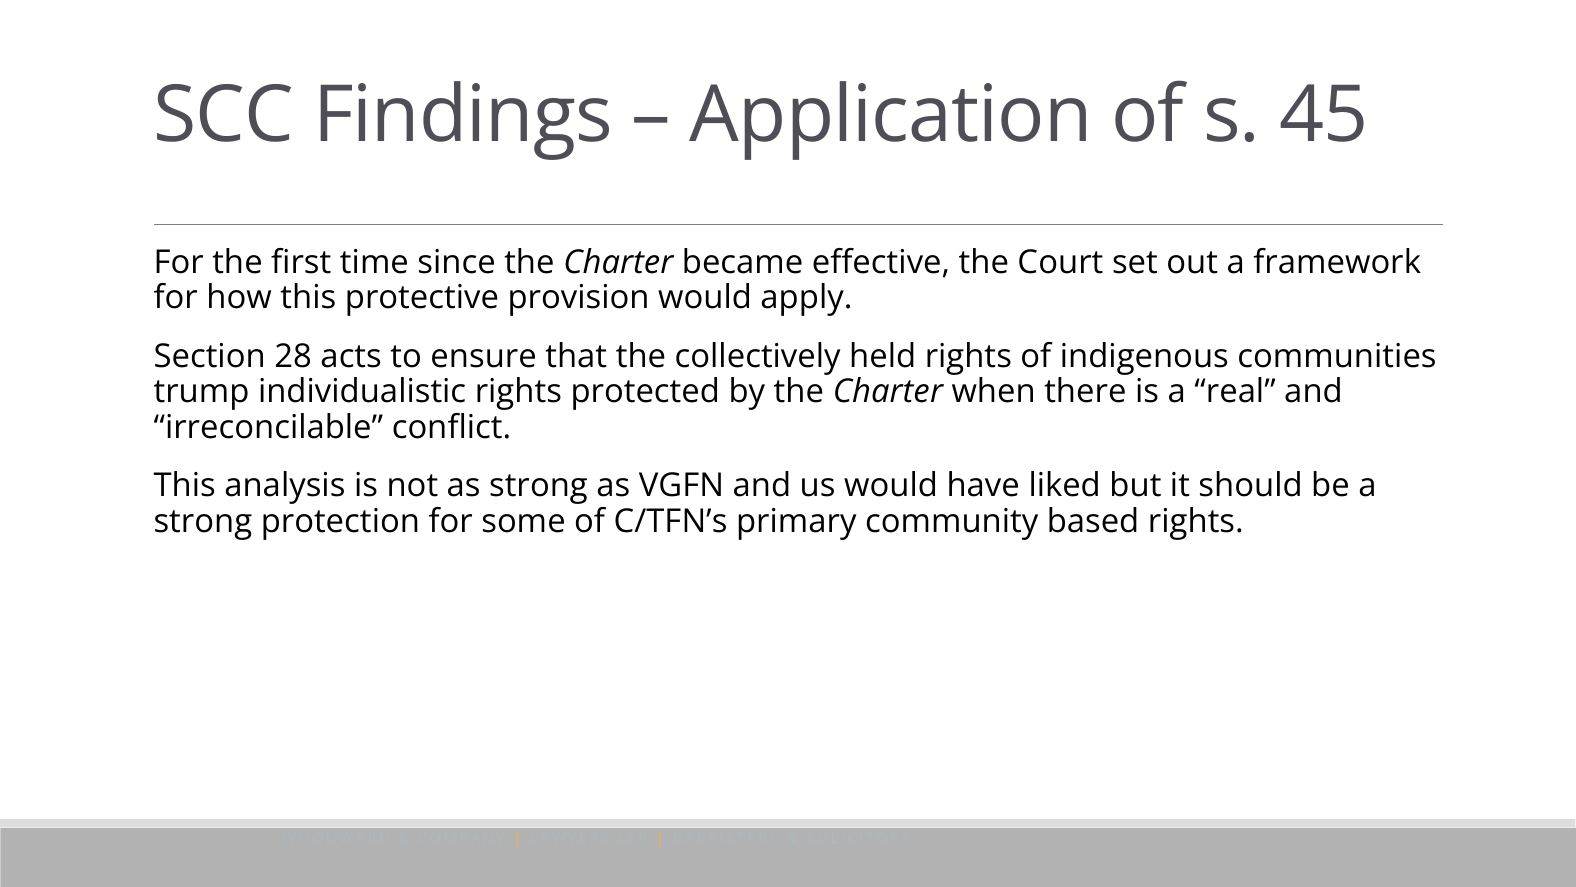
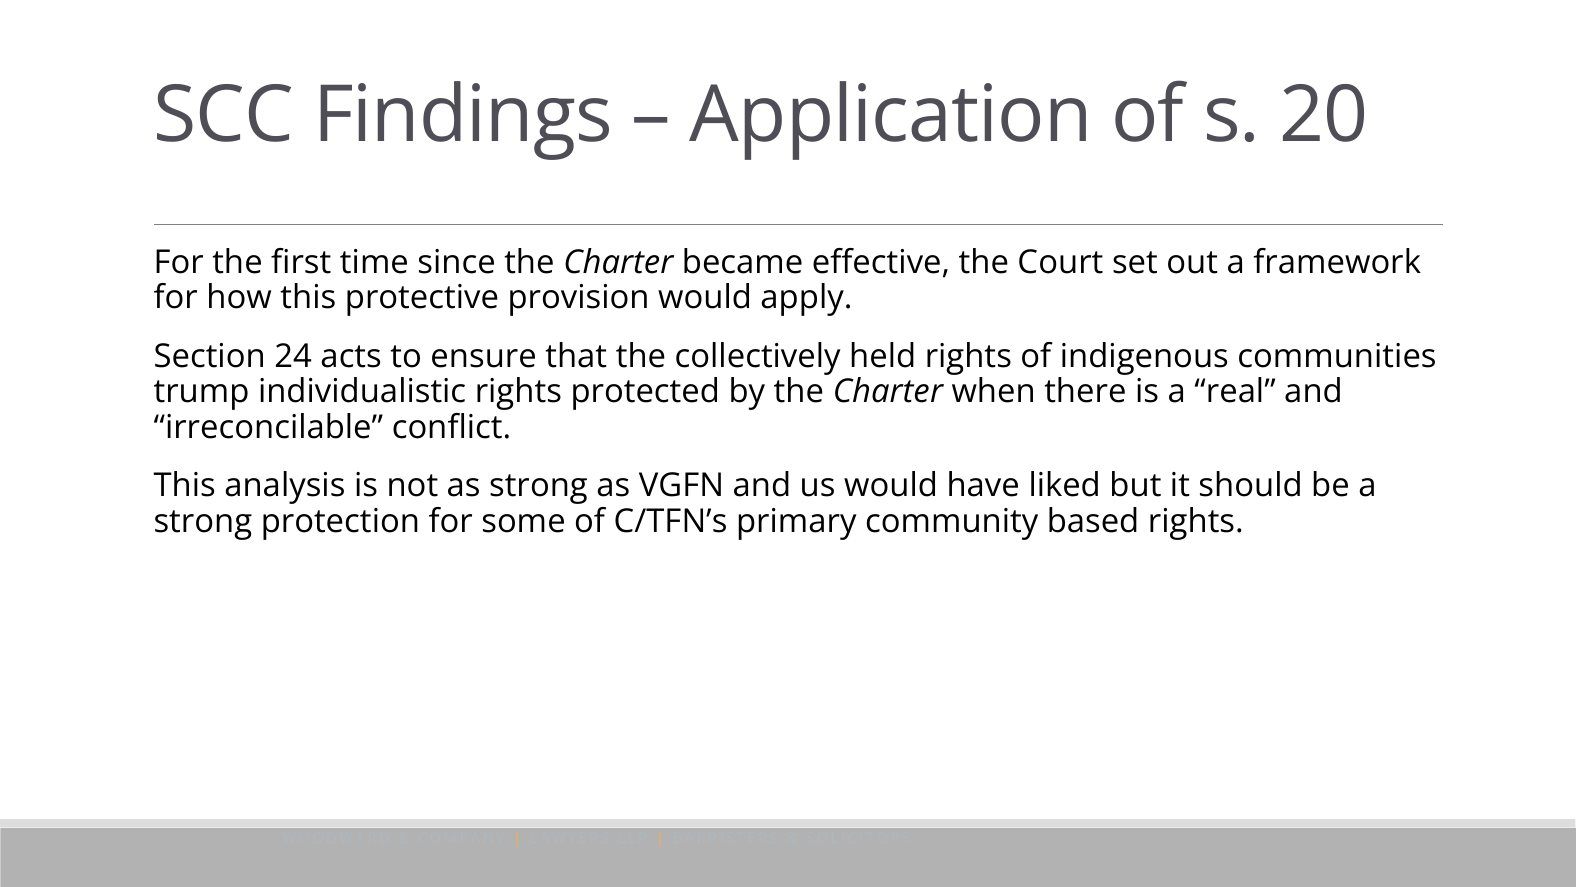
45: 45 -> 20 (1324, 116)
28: 28 -> 24 (293, 356)
